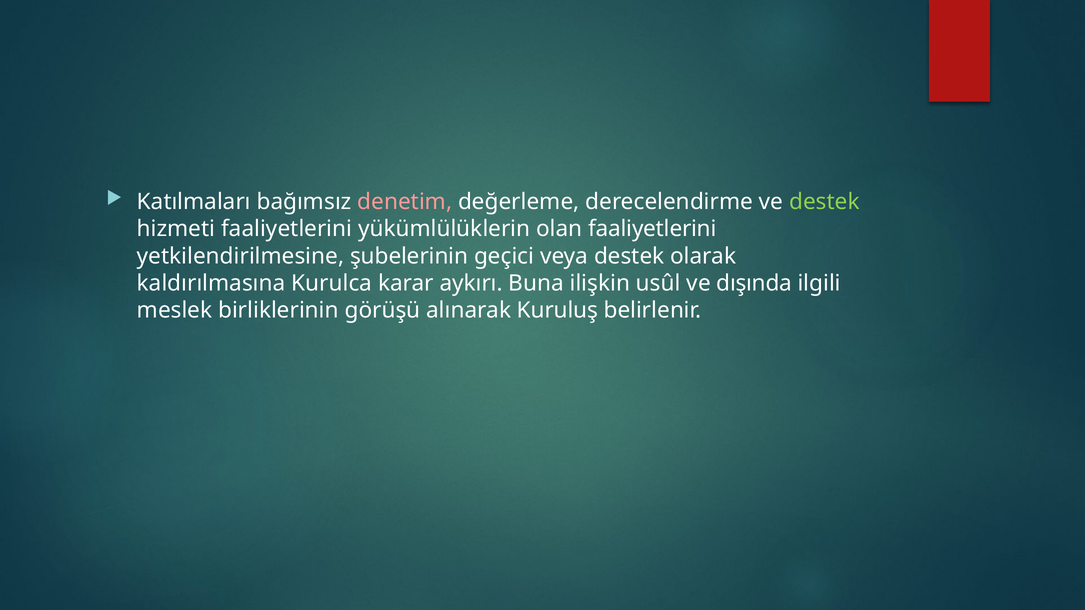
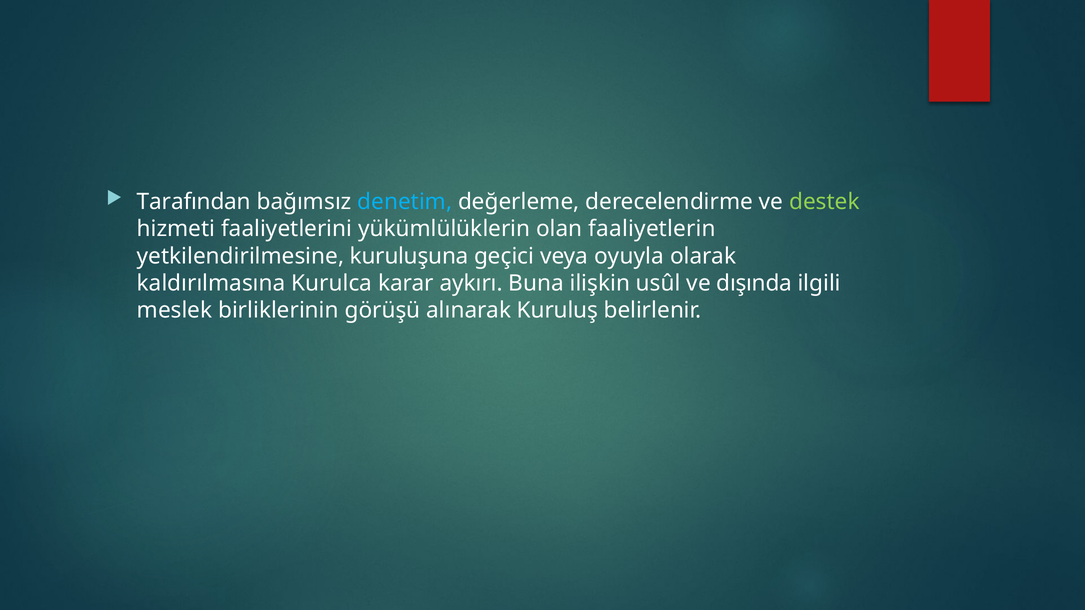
Katılmaları: Katılmaları -> Tarafından (194, 202)
denetim colour: pink -> light blue (405, 202)
olan faaliyetlerini: faaliyetlerini -> faaliyetlerin (652, 229)
şubelerinin: şubelerinin -> kuruluşuna (409, 256)
veya destek: destek -> oyuyla (629, 256)
